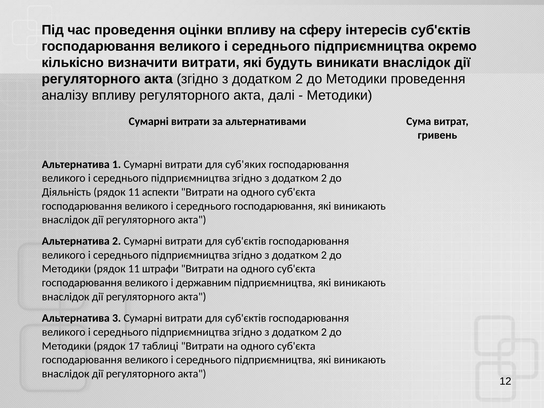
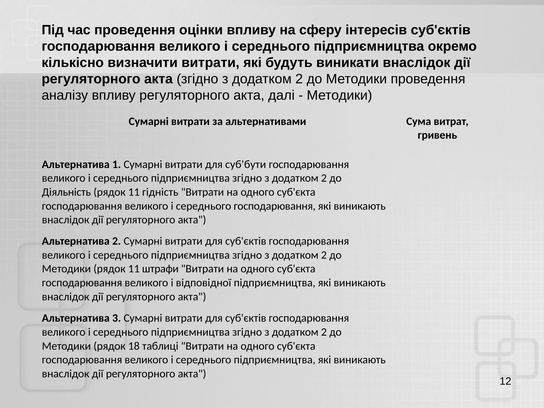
суб'яких: суб'яких -> суб'бути (246, 164)
аспекти: аспекти -> гідність (160, 192)
державним: державним -> відповідної (204, 283)
17: 17 -> 18 (134, 346)
